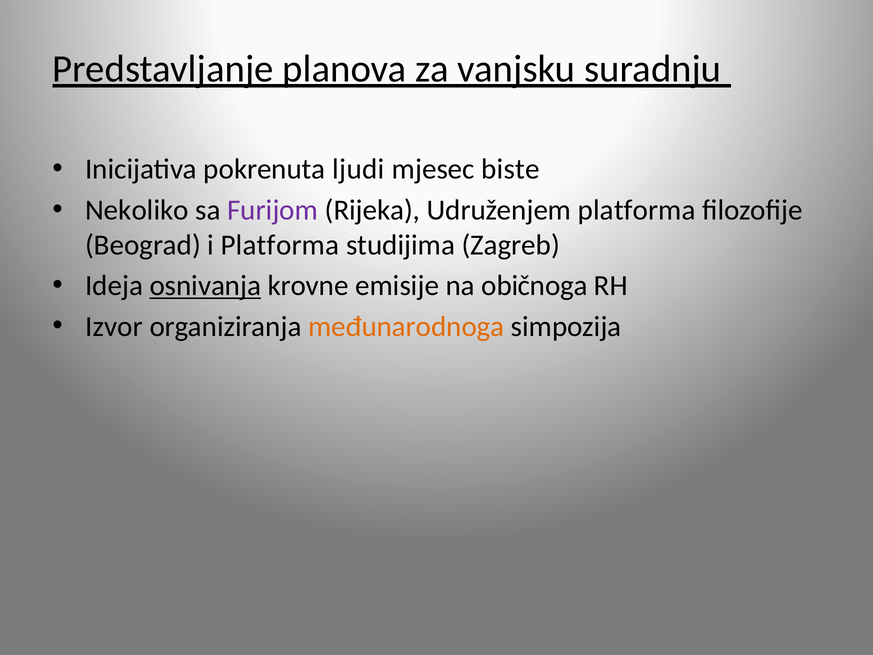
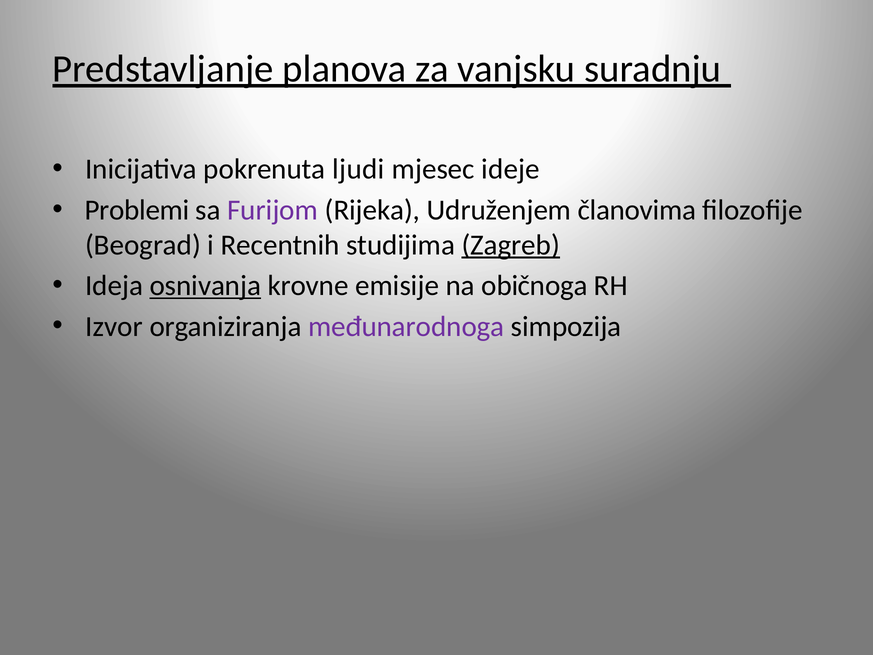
biste: biste -> ideje (511, 169)
Nekoliko: Nekoliko -> Problemi (137, 210)
Udruženjem platforma: platforma -> članovima (637, 210)
i Platforma: Platforma -> Recentnih (280, 245)
Zagreb underline: none -> present (511, 245)
međunarodnoga colour: orange -> purple (406, 326)
